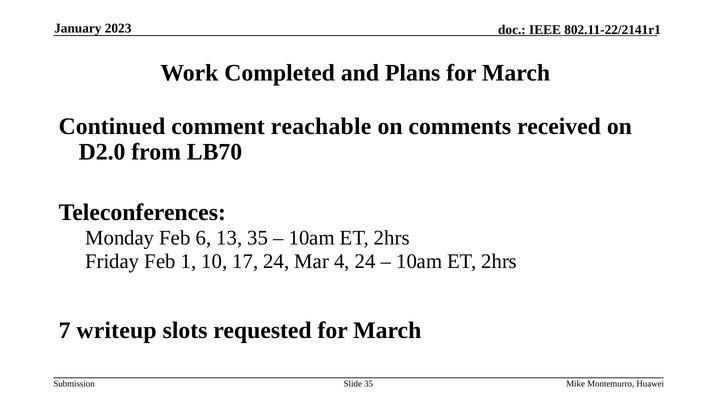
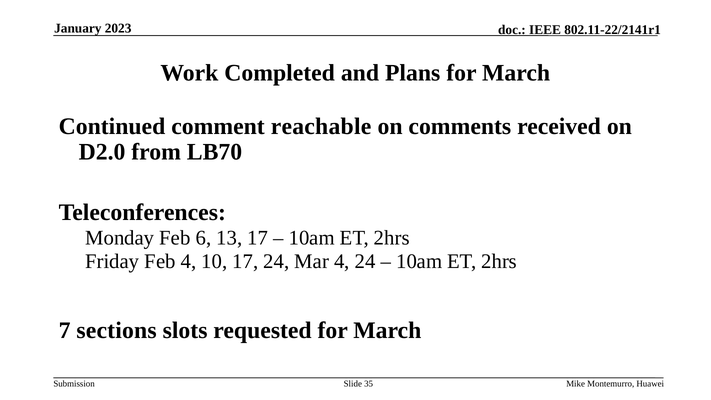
13 35: 35 -> 17 (258, 238)
Feb 1: 1 -> 4 (188, 262)
writeup: writeup -> sections (117, 331)
